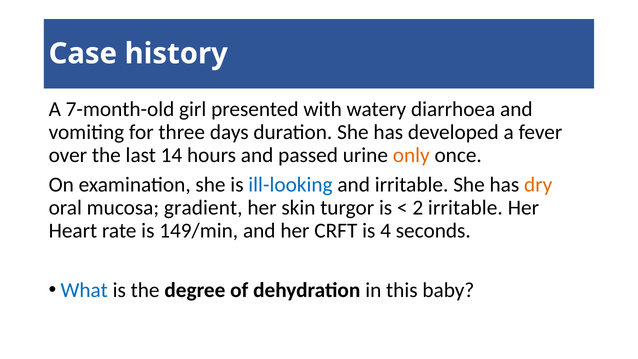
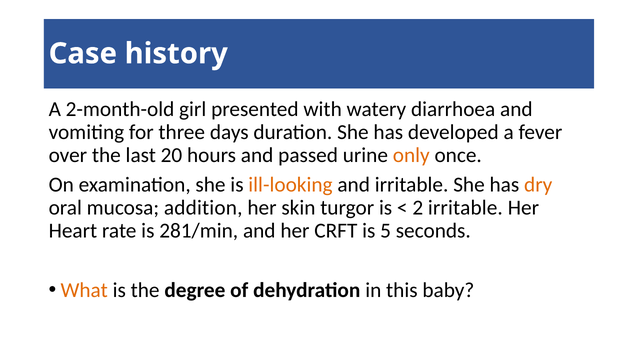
7-month-old: 7-month-old -> 2-month-old (120, 109)
14: 14 -> 20 (171, 155)
ill-looking colour: blue -> orange (290, 185)
gradient: gradient -> addition (203, 208)
149/min: 149/min -> 281/min (199, 231)
4: 4 -> 5 (386, 231)
What colour: blue -> orange (84, 290)
